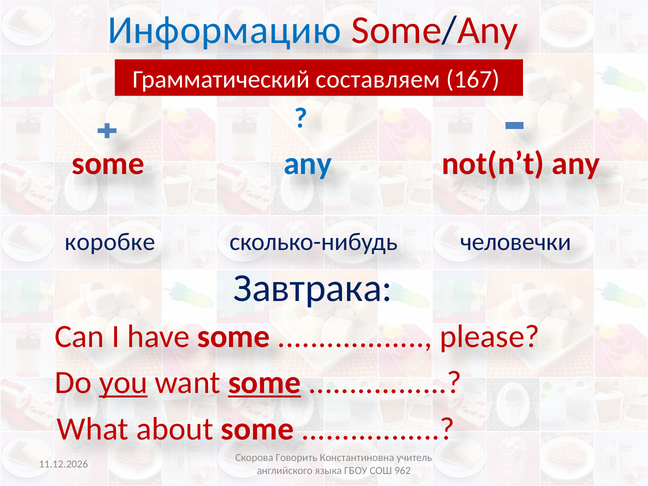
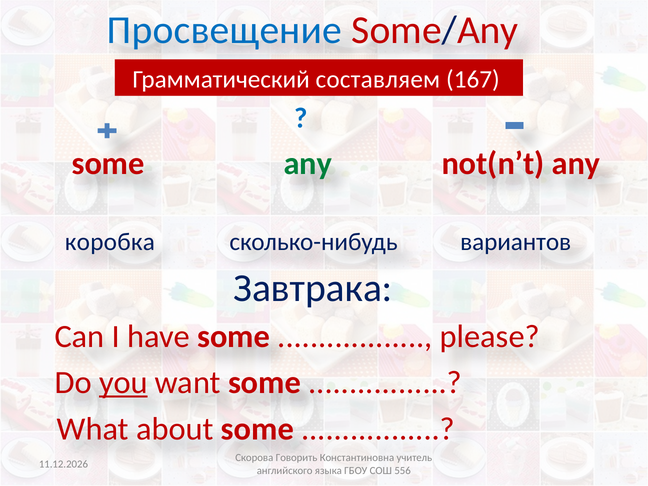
Информацию: Информацию -> Просвещение (224, 30)
any colour: blue -> green (308, 164)
коробке: коробке -> коробка (110, 242)
человечки: человечки -> вариантов (516, 242)
some underline: present -> none (265, 383)
962: 962 -> 556 (403, 471)
